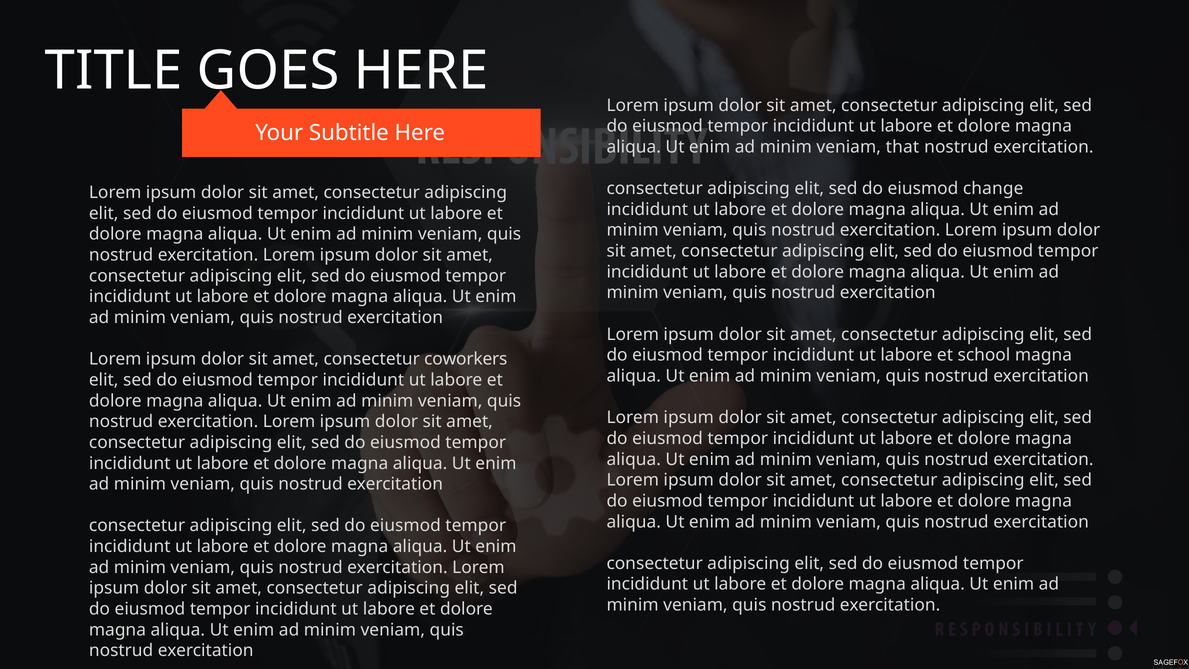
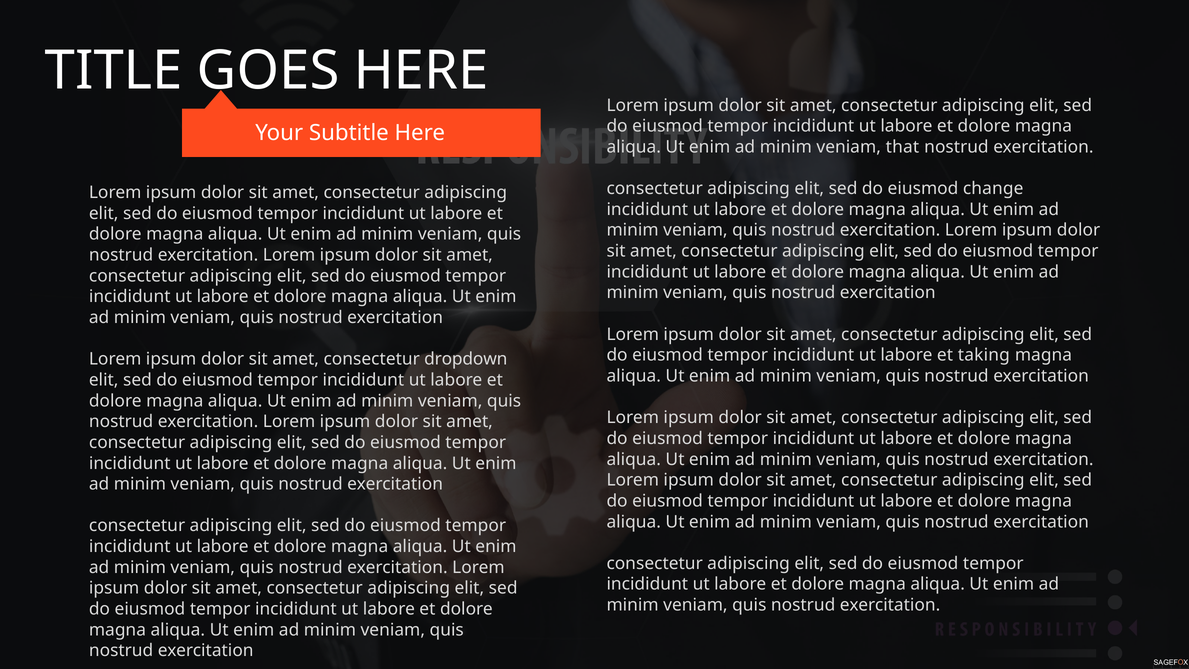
school: school -> taking (984, 355)
coworkers: coworkers -> dropdown (466, 359)
